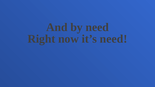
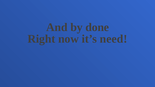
by need: need -> done (97, 27)
